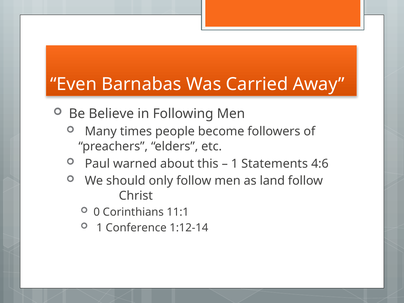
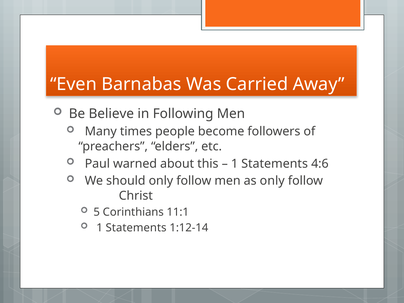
as land: land -> only (272, 181)
0: 0 -> 5 (97, 212)
Conference: Conference -> Statements (136, 228)
